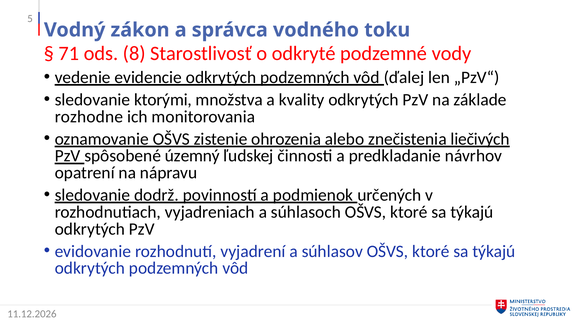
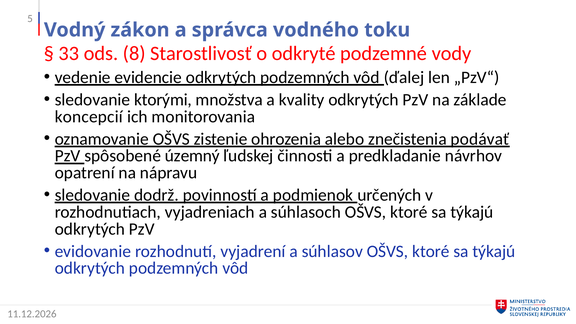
71: 71 -> 33 (69, 53)
rozhodne: rozhodne -> koncepcií (89, 117)
liečivých: liečivých -> podávať (480, 139)
